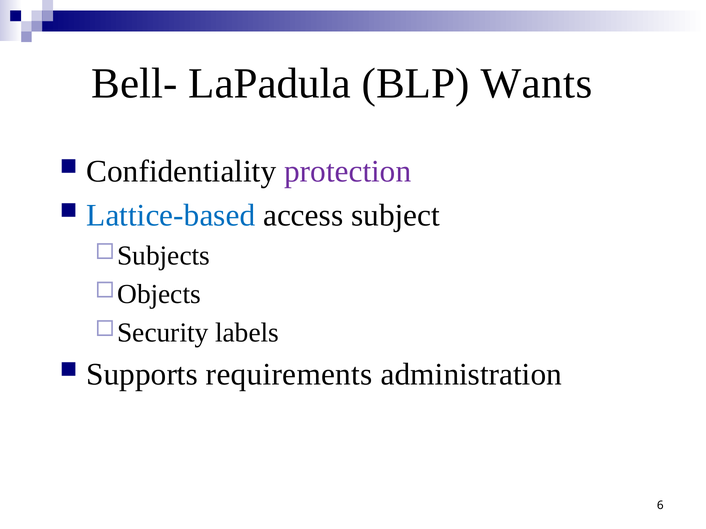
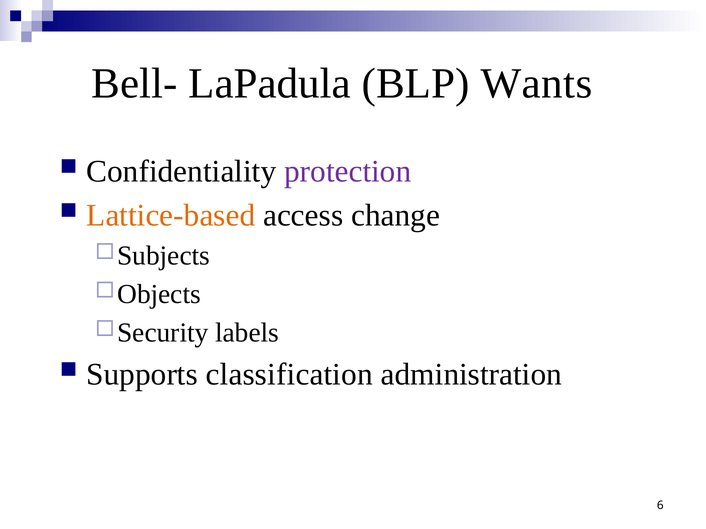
Lattice-based colour: blue -> orange (171, 216)
subject: subject -> change (396, 216)
requirements: requirements -> classification (289, 375)
